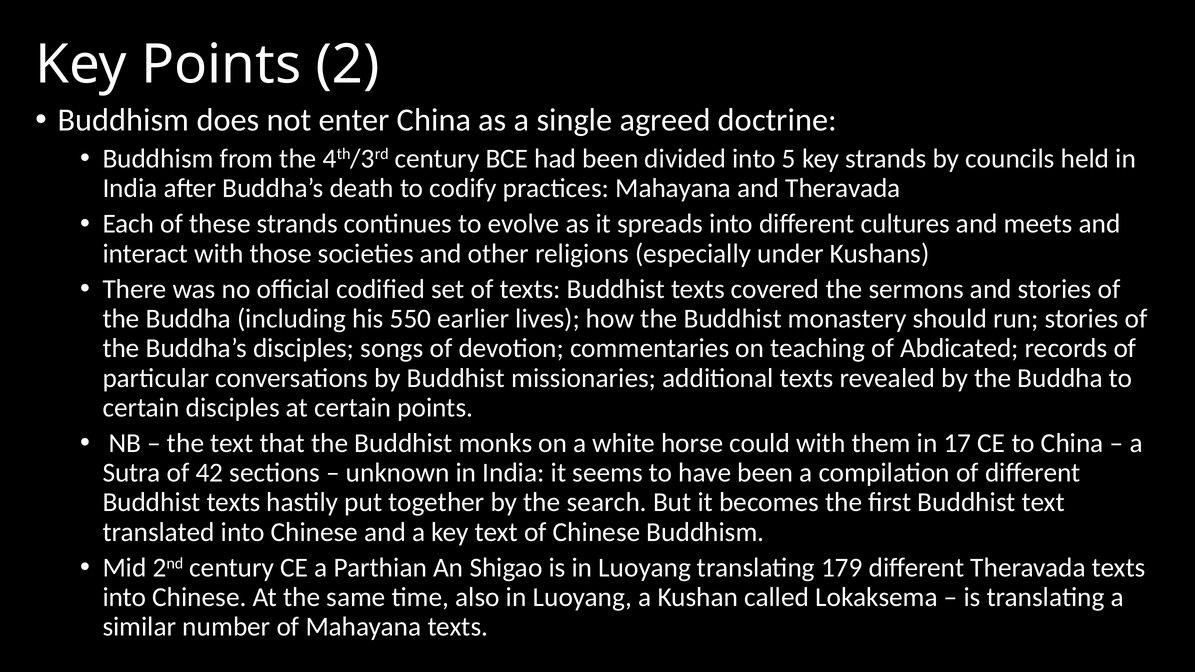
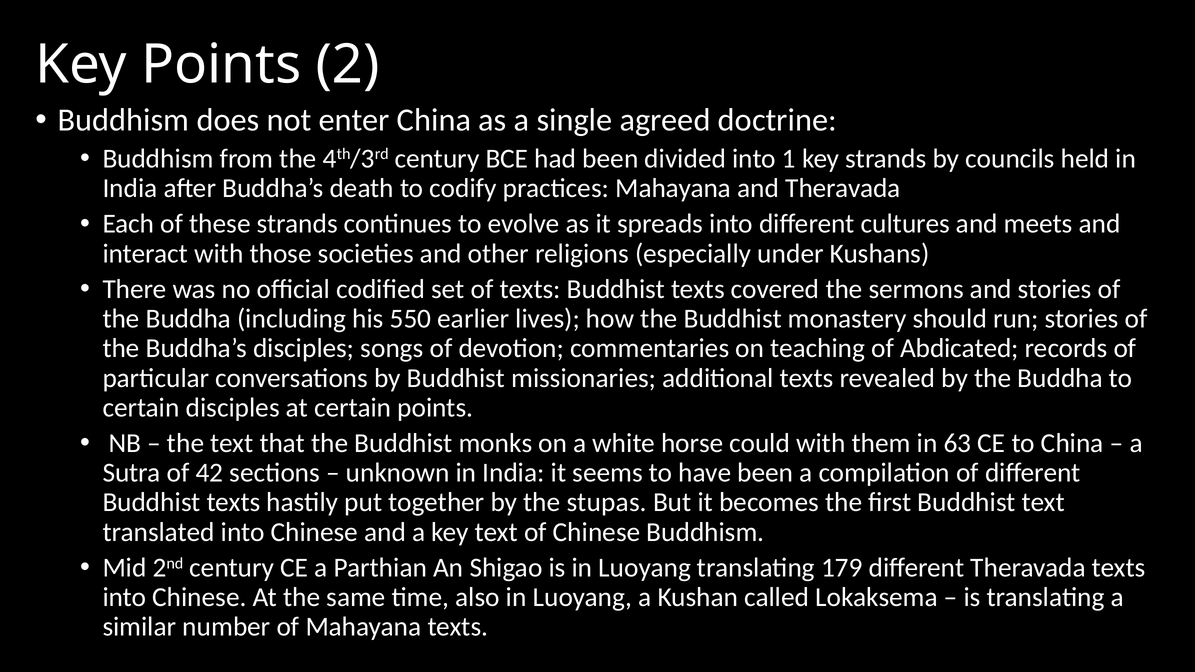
5: 5 -> 1 (789, 159)
17: 17 -> 63 (957, 443)
search: search -> stupas (607, 503)
